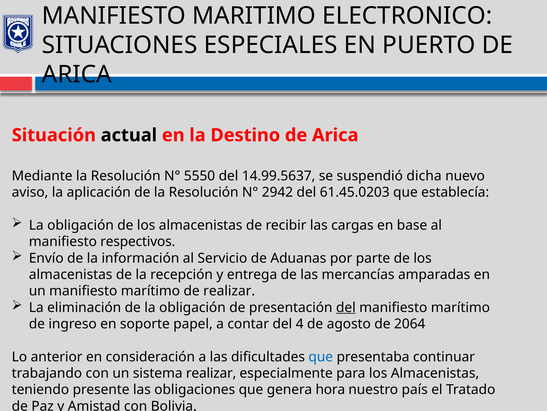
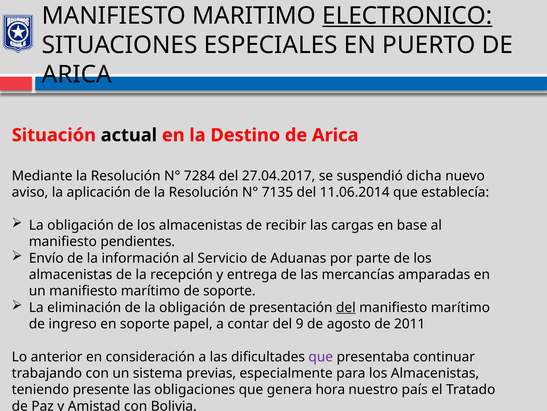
ELECTRONICO underline: none -> present (407, 16)
5550: 5550 -> 7284 (200, 176)
14.99.5637: 14.99.5637 -> 27.04.2017 (279, 176)
2942: 2942 -> 7135 (277, 192)
61.45.0203: 61.45.0203 -> 11.06.2014 (355, 192)
respectivos: respectivos -> pendientes (138, 241)
de realizar: realizar -> soporte (229, 291)
4: 4 -> 9 (300, 323)
2064: 2064 -> 2011 (410, 323)
que colour: blue -> purple (321, 356)
sistema realizar: realizar -> previas (211, 373)
